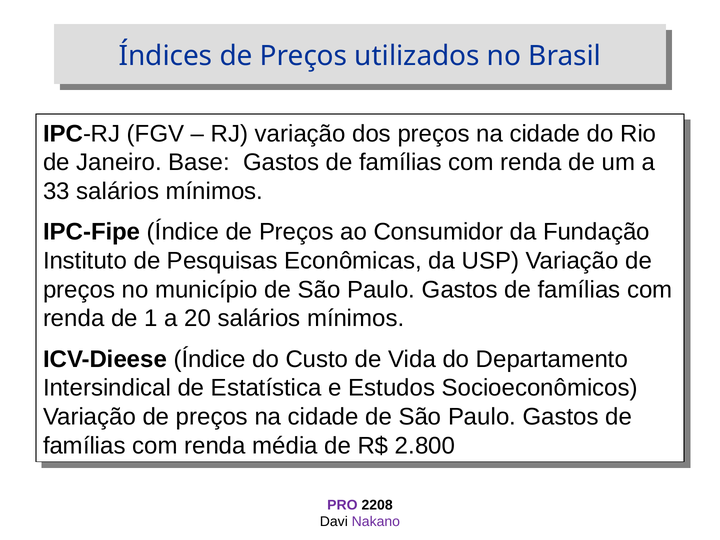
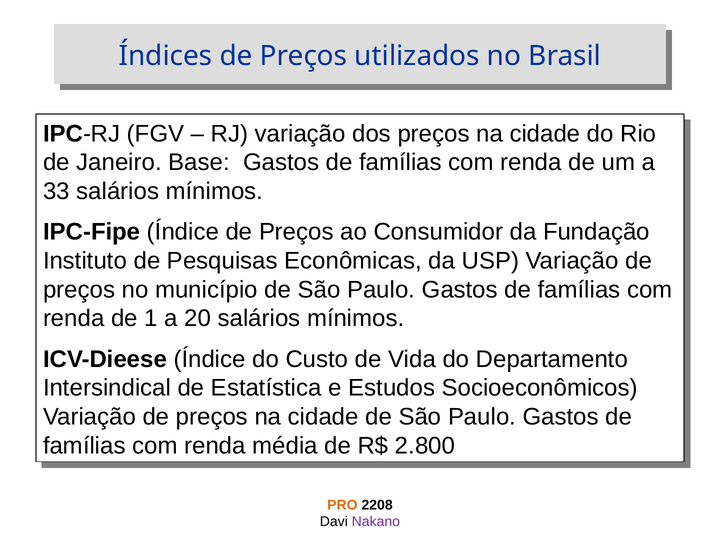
PRO colour: purple -> orange (342, 505)
